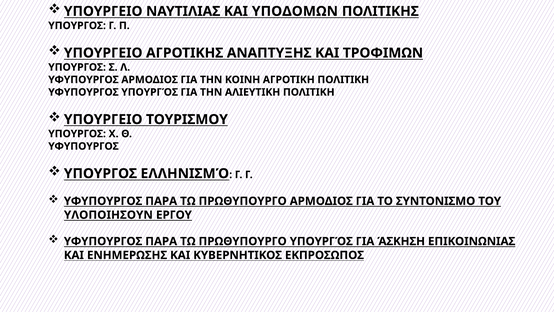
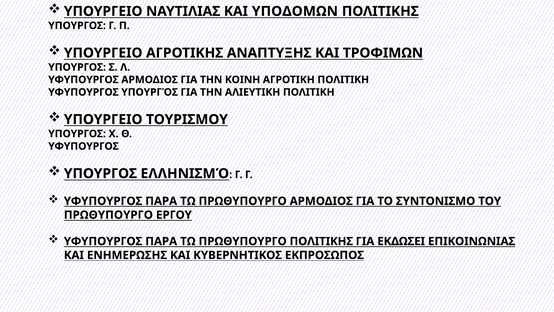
ΥΛΟΠΟΙΗΣΟΥΝ: ΥΛΟΠΟΙΗΣΟΥΝ -> ΠΡΩΘΥΠΟΥΡΓΟ (108, 215)
ΠΡΩΘΥΠΟΥΡΓΟ ΥΠΟΥΡΓΌΣ: ΥΠΟΥΡΓΌΣ -> ΠΟΛΙΤΙΚΗΣ (321, 241)
ΆΣΚΗΣΗ: ΆΣΚΗΣΗ -> ΕΚΔΩΣΕΙ (401, 241)
